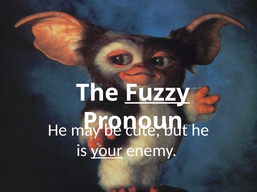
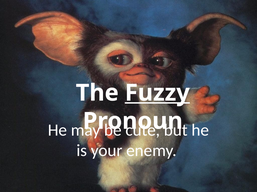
your underline: present -> none (107, 151)
